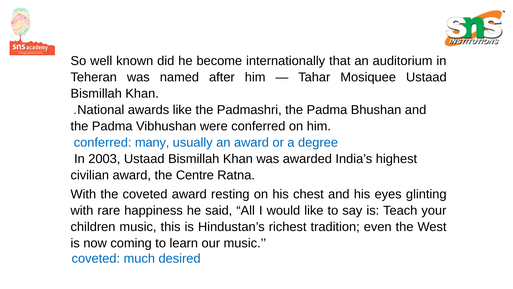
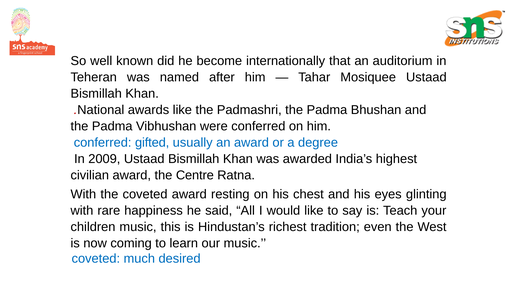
many: many -> gifted (152, 142)
2003: 2003 -> 2009 (104, 159)
